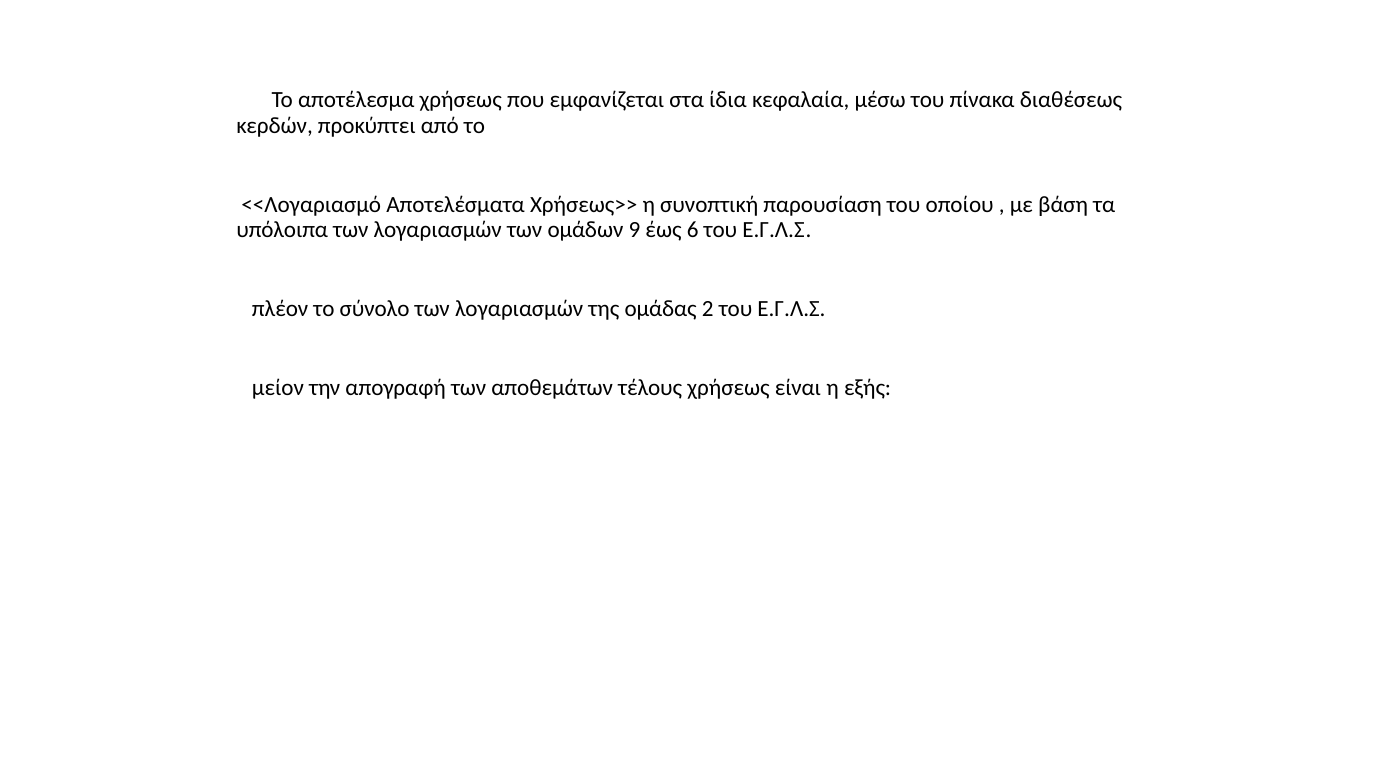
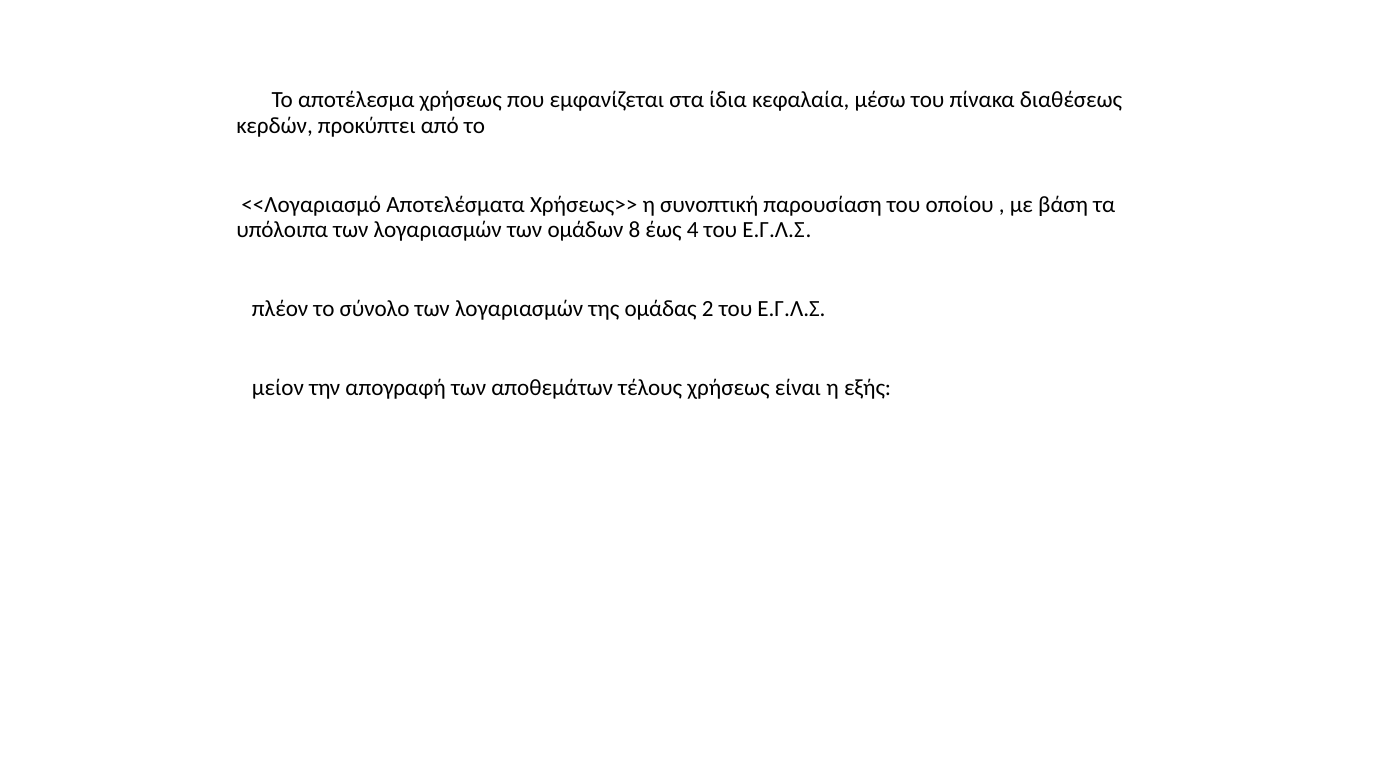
9: 9 -> 8 (635, 230)
6: 6 -> 4 (693, 230)
